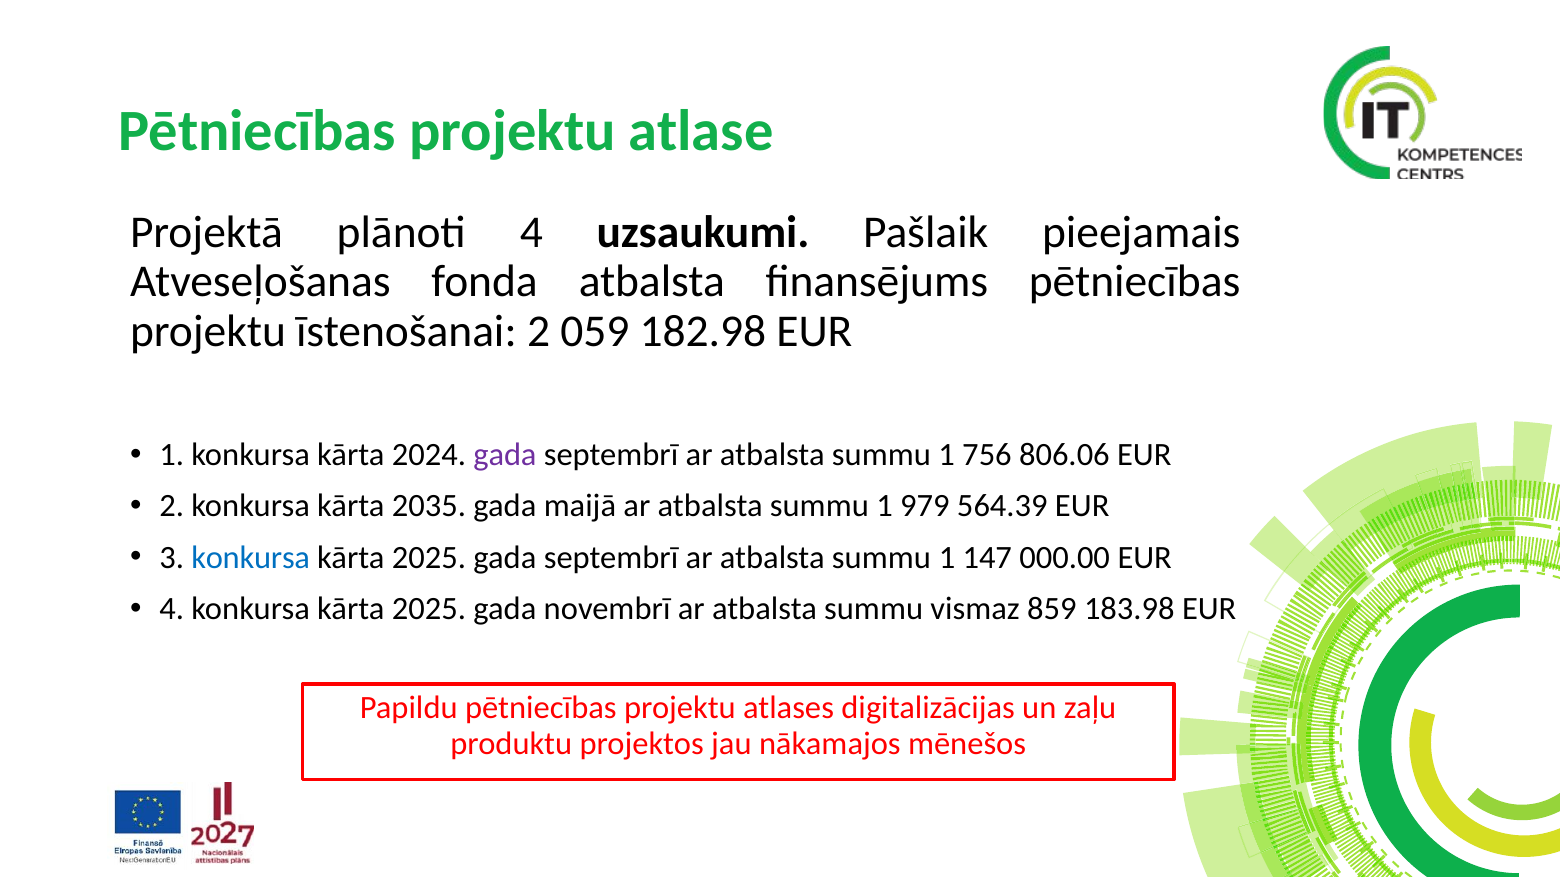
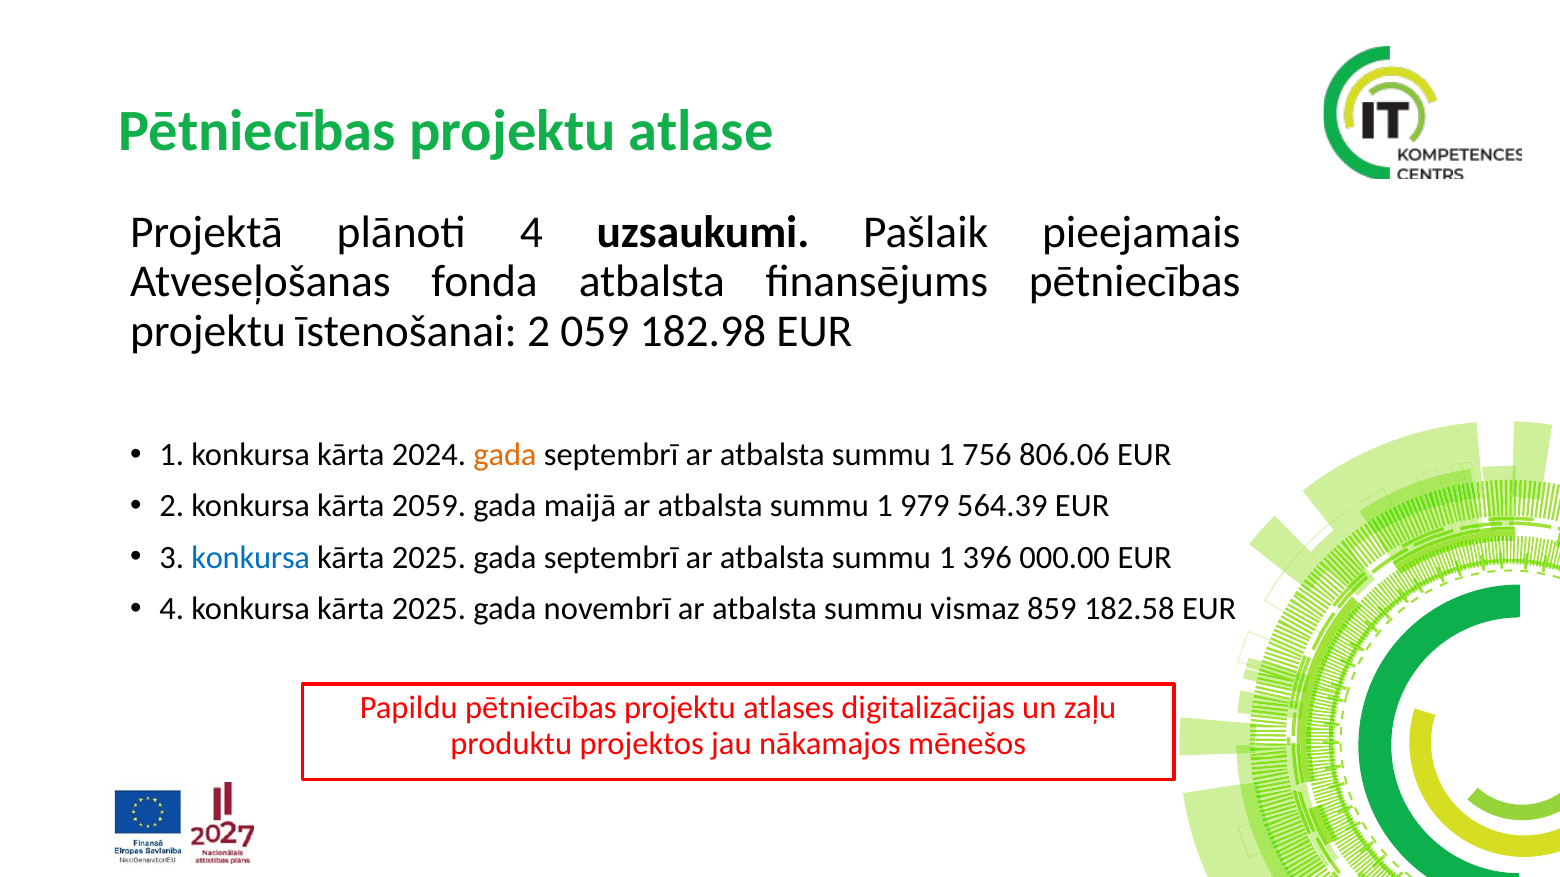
gada colour: purple -> orange (505, 455)
2035: 2035 -> 2059 (429, 507)
147: 147 -> 396 (987, 558)
183.98: 183.98 -> 182.58 (1129, 609)
